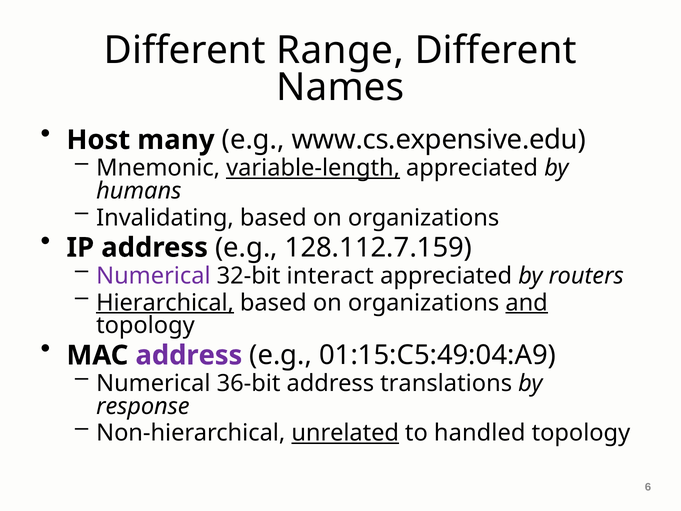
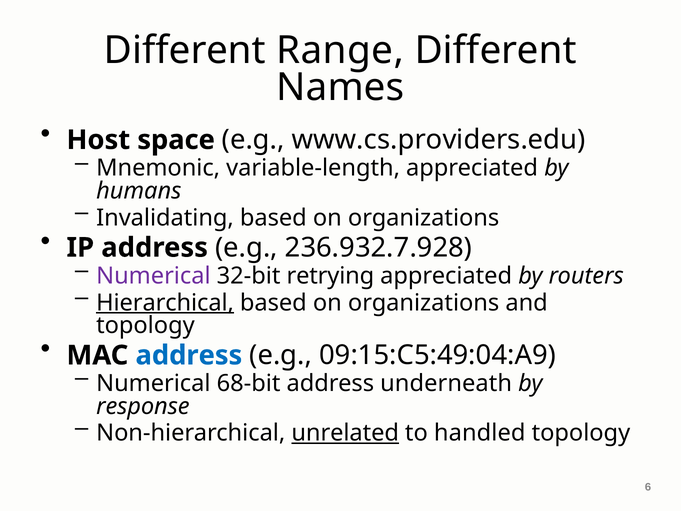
many: many -> space (176, 140)
www.cs.expensive.edu: www.cs.expensive.edu -> www.cs.providers.edu (439, 140)
variable-length underline: present -> none (313, 168)
128.112.7.159: 128.112.7.159 -> 236.932.7.928 (379, 248)
interact: interact -> retrying (330, 276)
and underline: present -> none (527, 303)
address colour: purple -> blue (189, 355)
01:15:C5:49:04:A9: 01:15:C5:49:04:A9 -> 09:15:C5:49:04:A9 (438, 355)
36-bit: 36-bit -> 68-bit (249, 383)
translations: translations -> underneath (446, 383)
